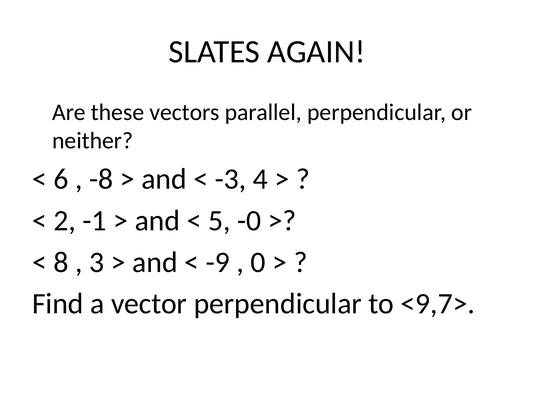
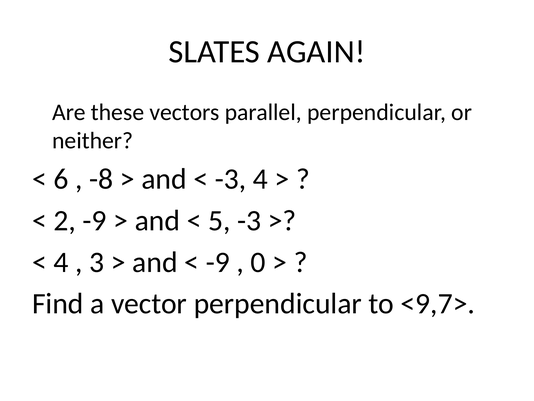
2 -1: -1 -> -9 (95, 220)
5 -0: -0 -> -3 (249, 220)
8: 8 -> 4 (61, 262)
